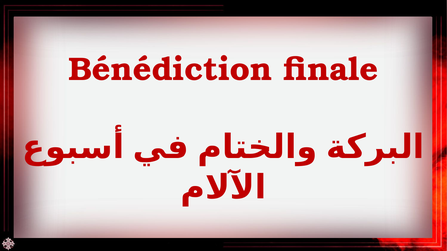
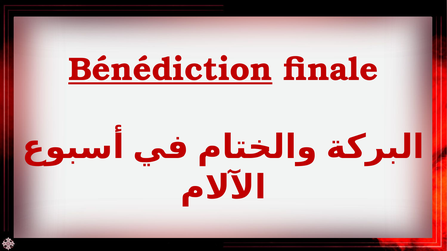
Bénédiction underline: none -> present (170, 69)
